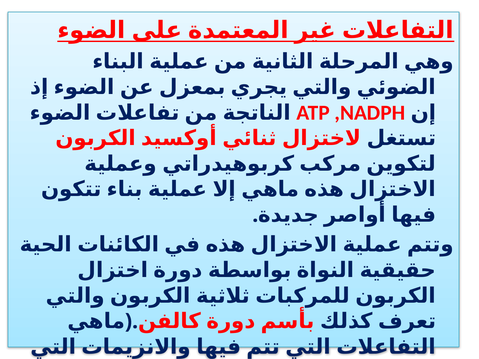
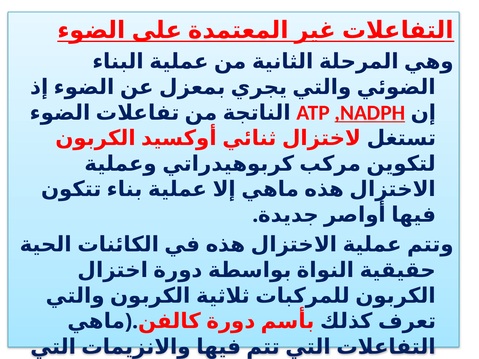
,NADPH underline: none -> present (370, 113)
